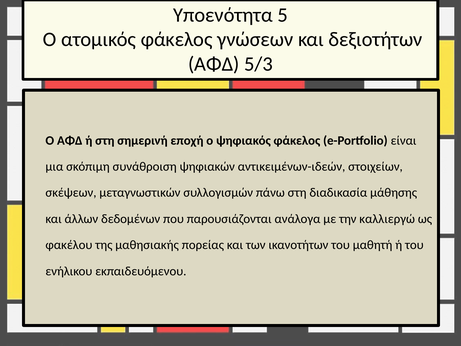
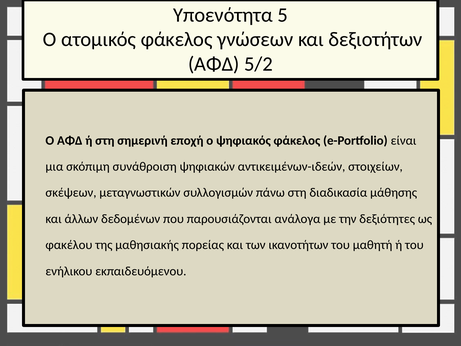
5/3: 5/3 -> 5/2 (258, 64)
καλλιεργώ: καλλιεργώ -> δεξιότητες (387, 219)
